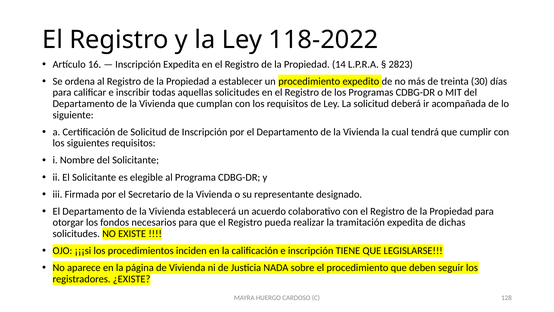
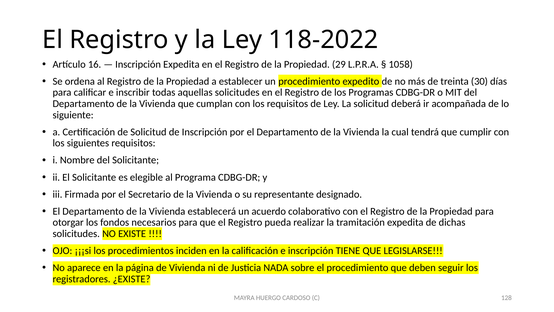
14: 14 -> 29 (339, 64)
2823: 2823 -> 1058 (401, 64)
